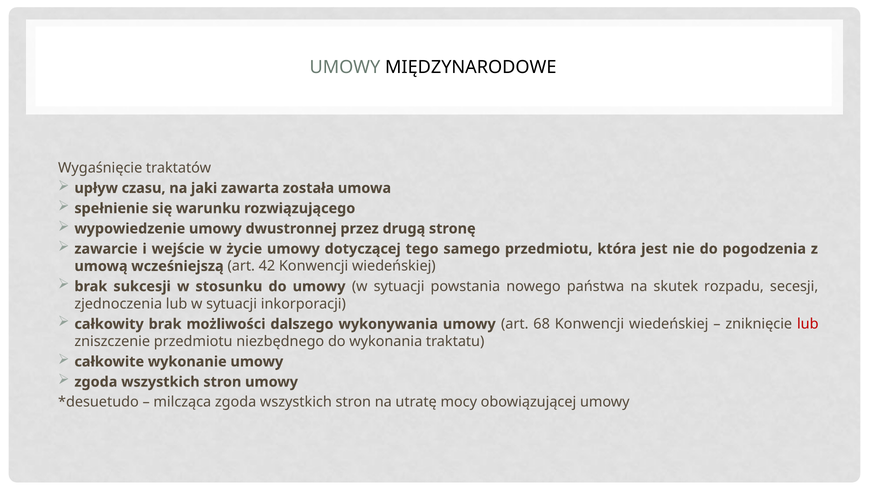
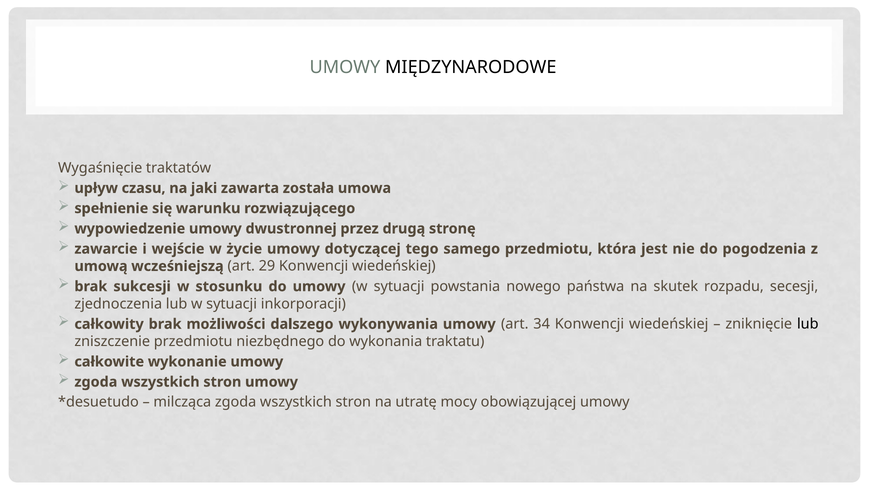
42: 42 -> 29 (267, 266)
68: 68 -> 34 (542, 324)
lub colour: red -> black (808, 324)
